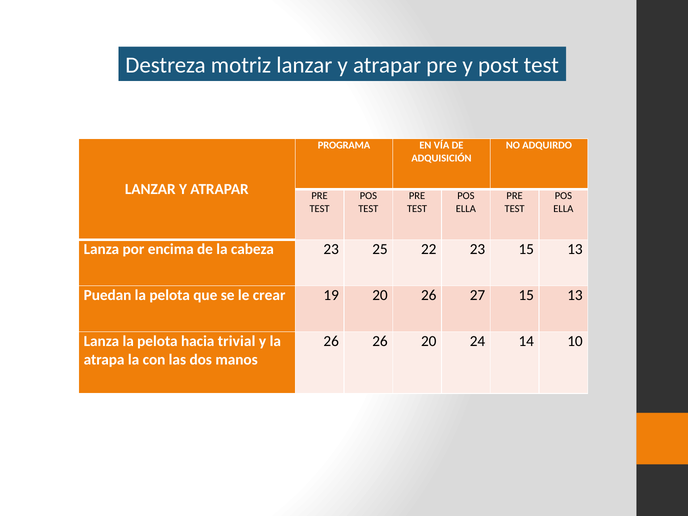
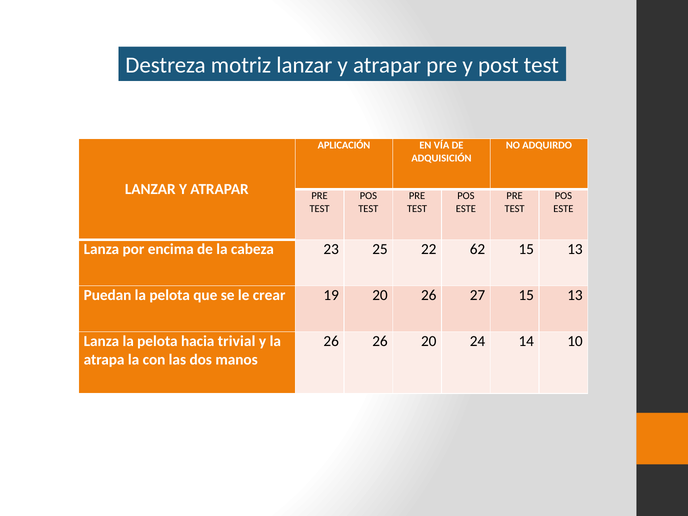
PROGRAMA: PROGRAMA -> APLICACIÓN (344, 145)
ELLA: ELLA -> ESTE (466, 209)
ELLA: ELLA -> ESTE (563, 209)
22 23: 23 -> 62 (477, 249)
